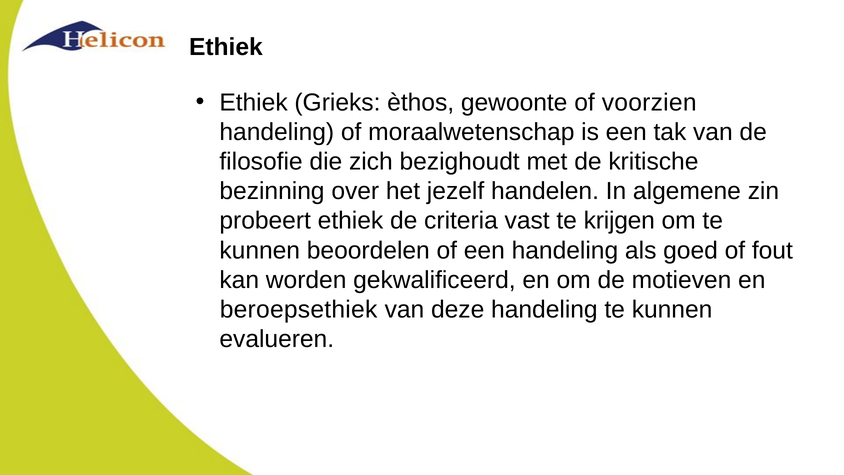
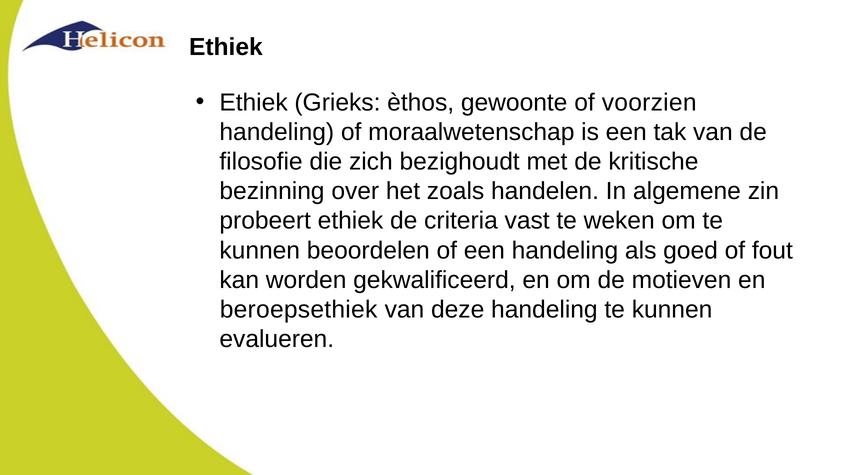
jezelf: jezelf -> zoals (456, 191)
krijgen: krijgen -> weken (619, 221)
